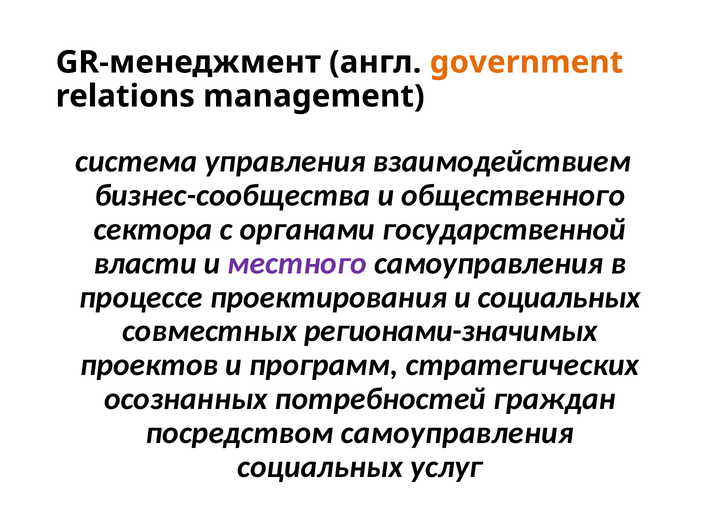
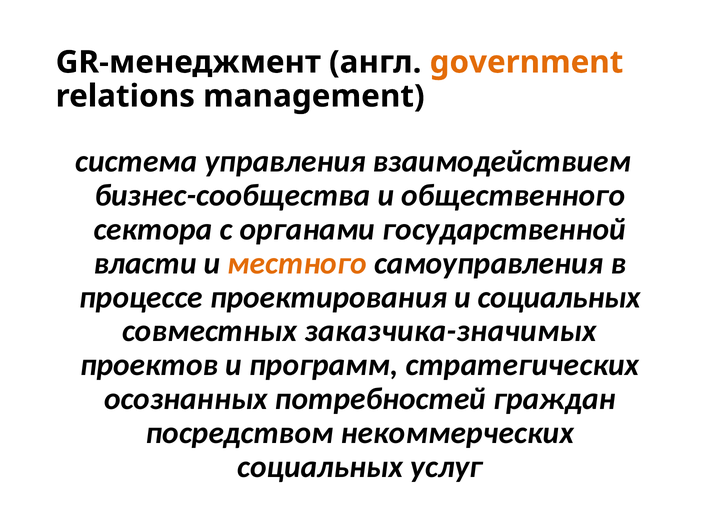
местного colour: purple -> orange (297, 263)
регионами-значимых: регионами-значимых -> заказчика-значимых (451, 331)
посредством самоуправления: самоуправления -> некоммерческих (457, 433)
